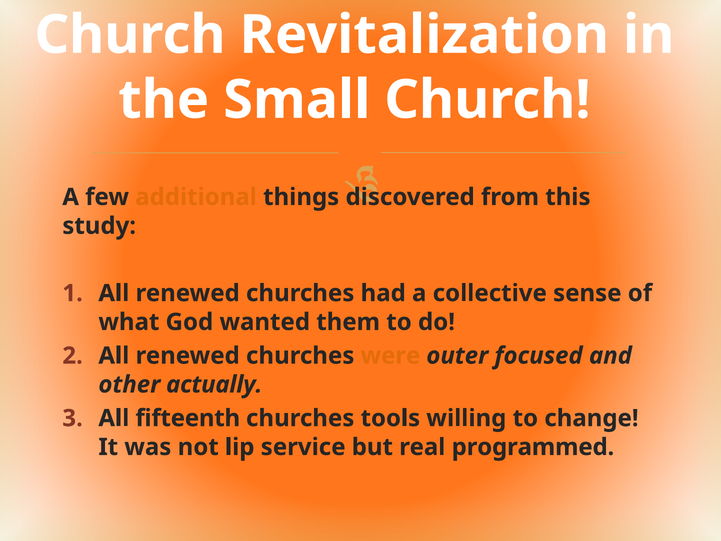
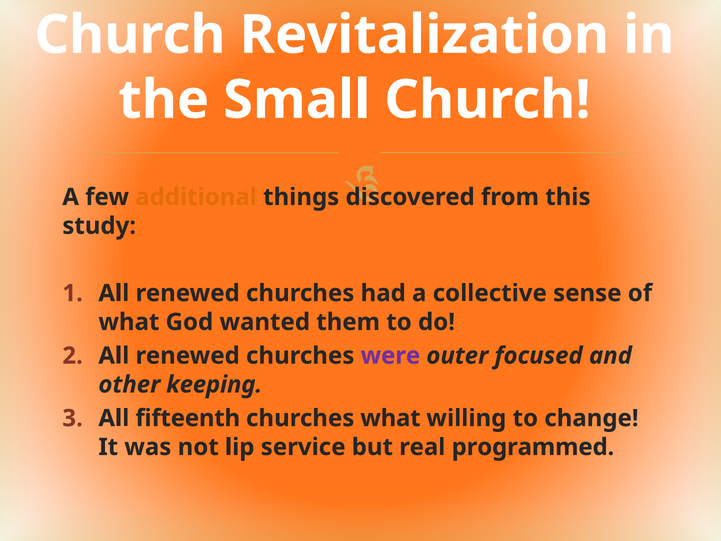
were colour: orange -> purple (390, 356)
actually: actually -> keeping (214, 384)
churches tools: tools -> what (390, 418)
